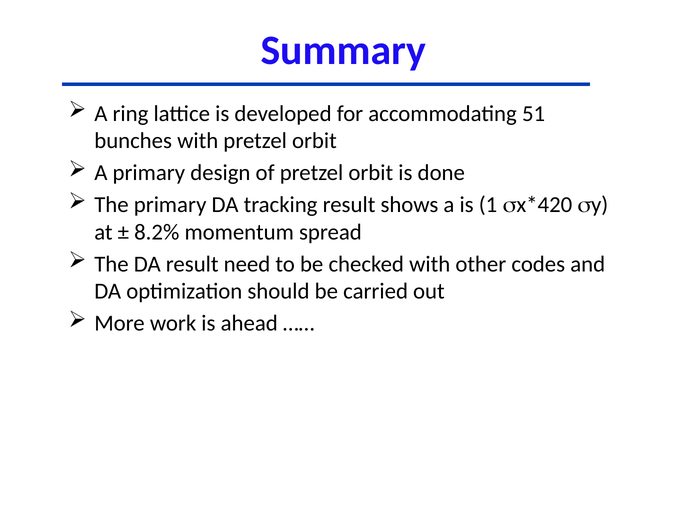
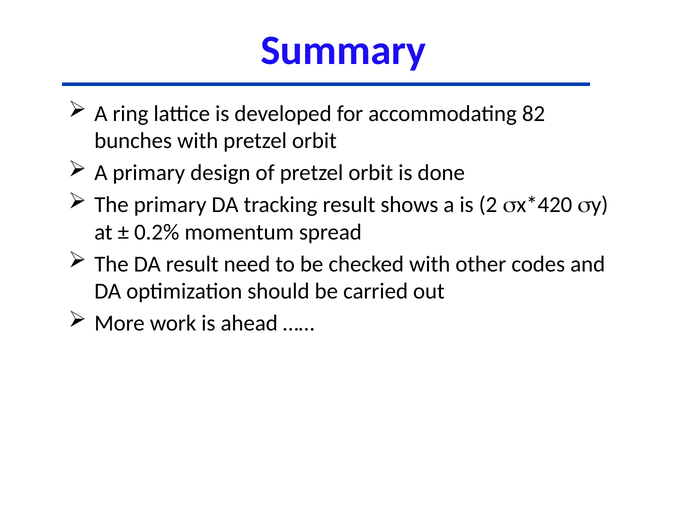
51: 51 -> 82 (534, 114)
1: 1 -> 2 (488, 205)
8.2%: 8.2% -> 0.2% (157, 232)
